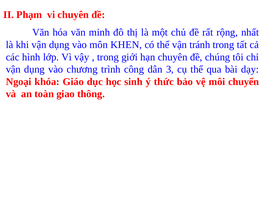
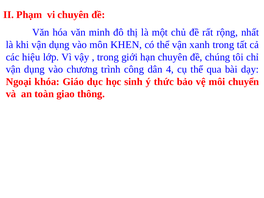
tránh: tránh -> xanh (200, 45)
hình: hình -> hiệu (31, 57)
3: 3 -> 4 (170, 69)
